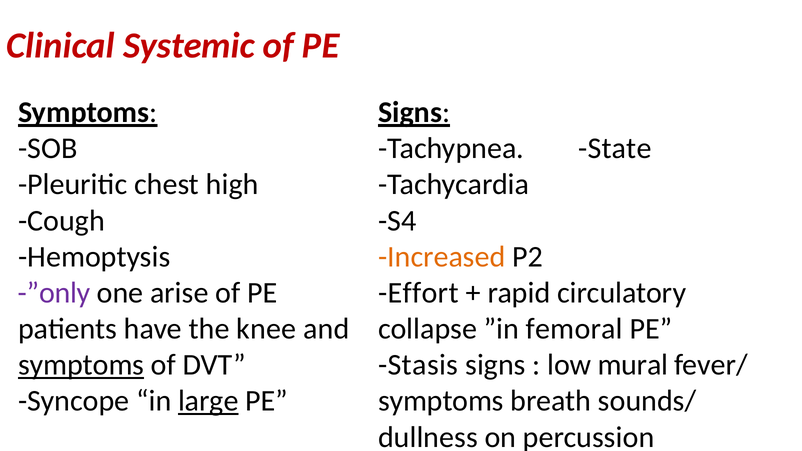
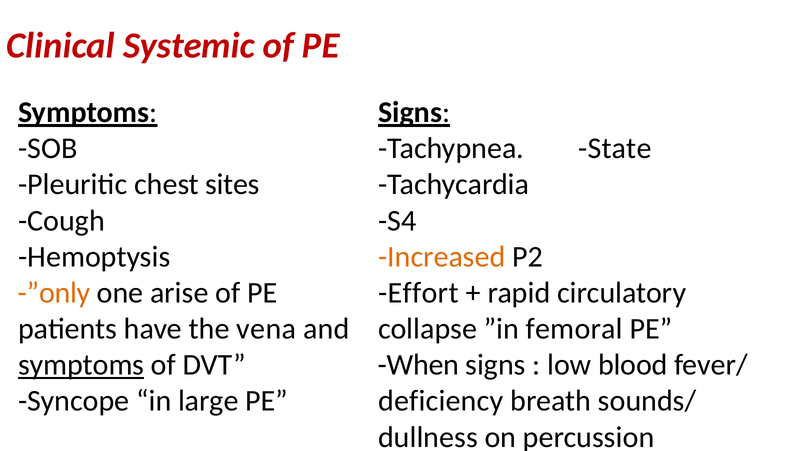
high: high -> sites (232, 185)
-”only colour: purple -> orange (54, 293)
knee: knee -> vena (266, 329)
Stasis: Stasis -> When (418, 365)
mural: mural -> blood (633, 365)
large underline: present -> none (208, 401)
symptoms: symptoms -> deficiency (441, 401)
